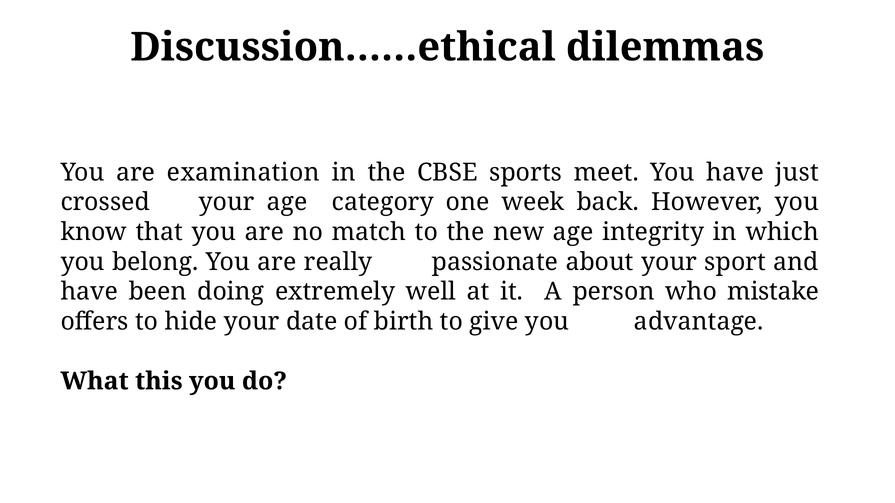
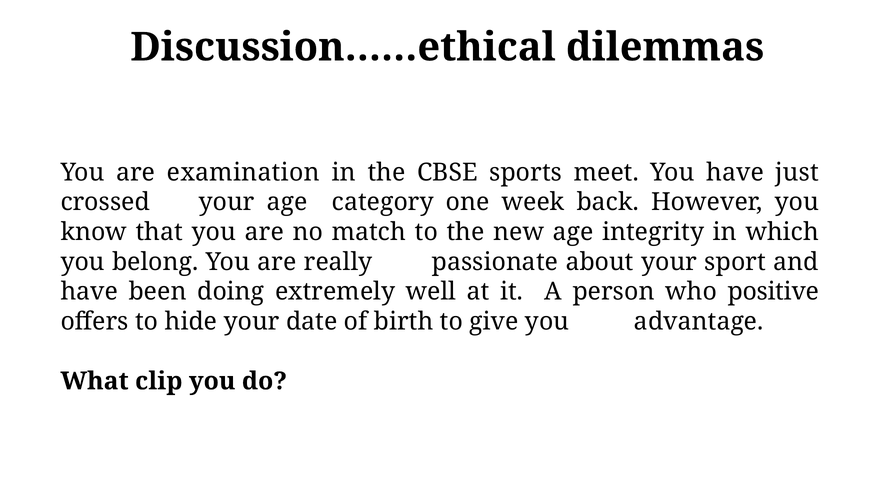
mistake: mistake -> positive (773, 292)
this: this -> clip (159, 382)
